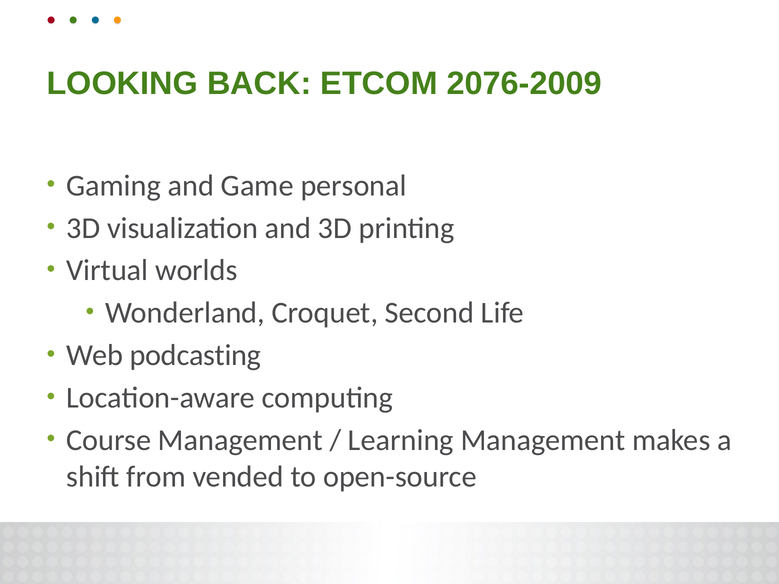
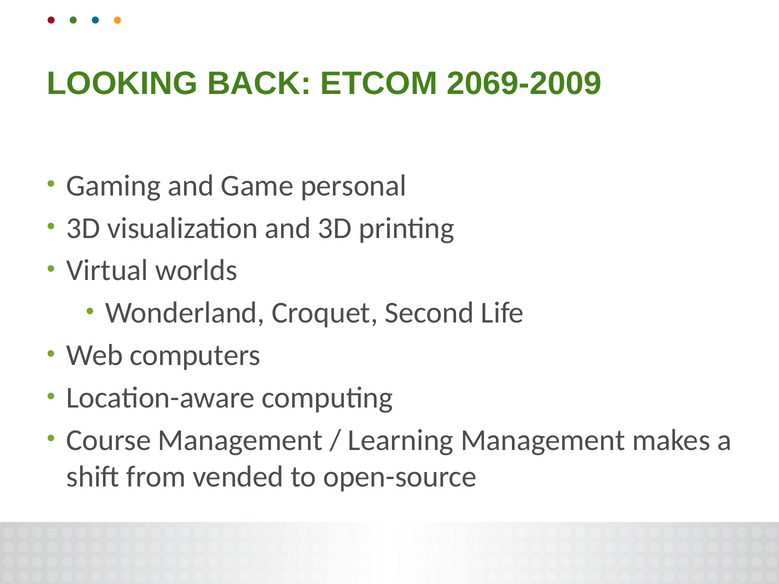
2076-2009: 2076-2009 -> 2069-2009 (524, 83)
podcasting: podcasting -> computers (195, 355)
